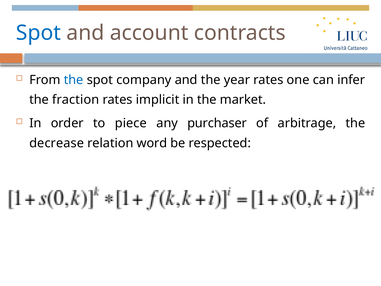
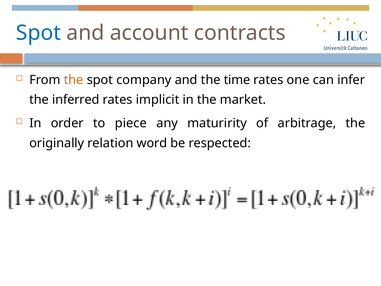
the colour: blue -> orange (74, 80)
year: year -> time (237, 80)
fraction: fraction -> inferred (76, 100)
purchaser: purchaser -> maturirity (217, 123)
decrease: decrease -> originally (57, 143)
